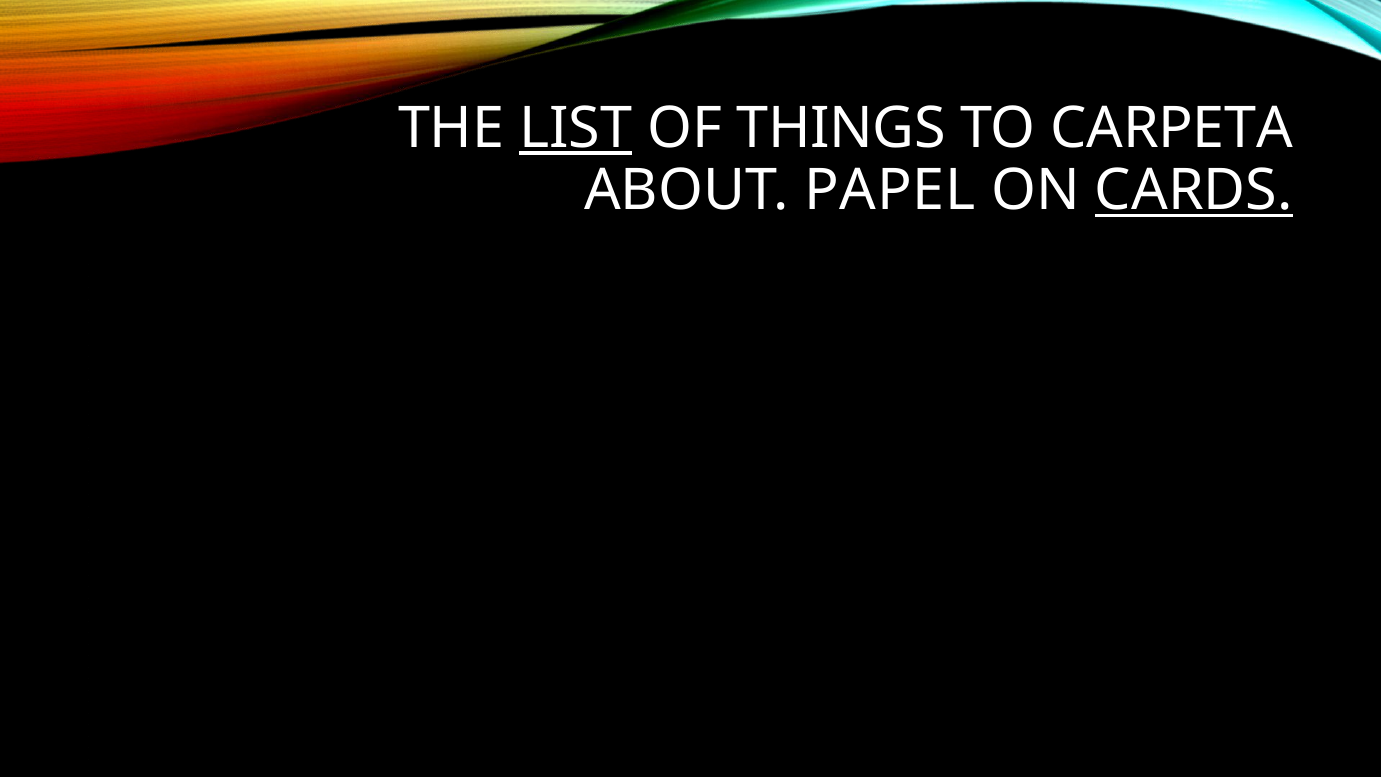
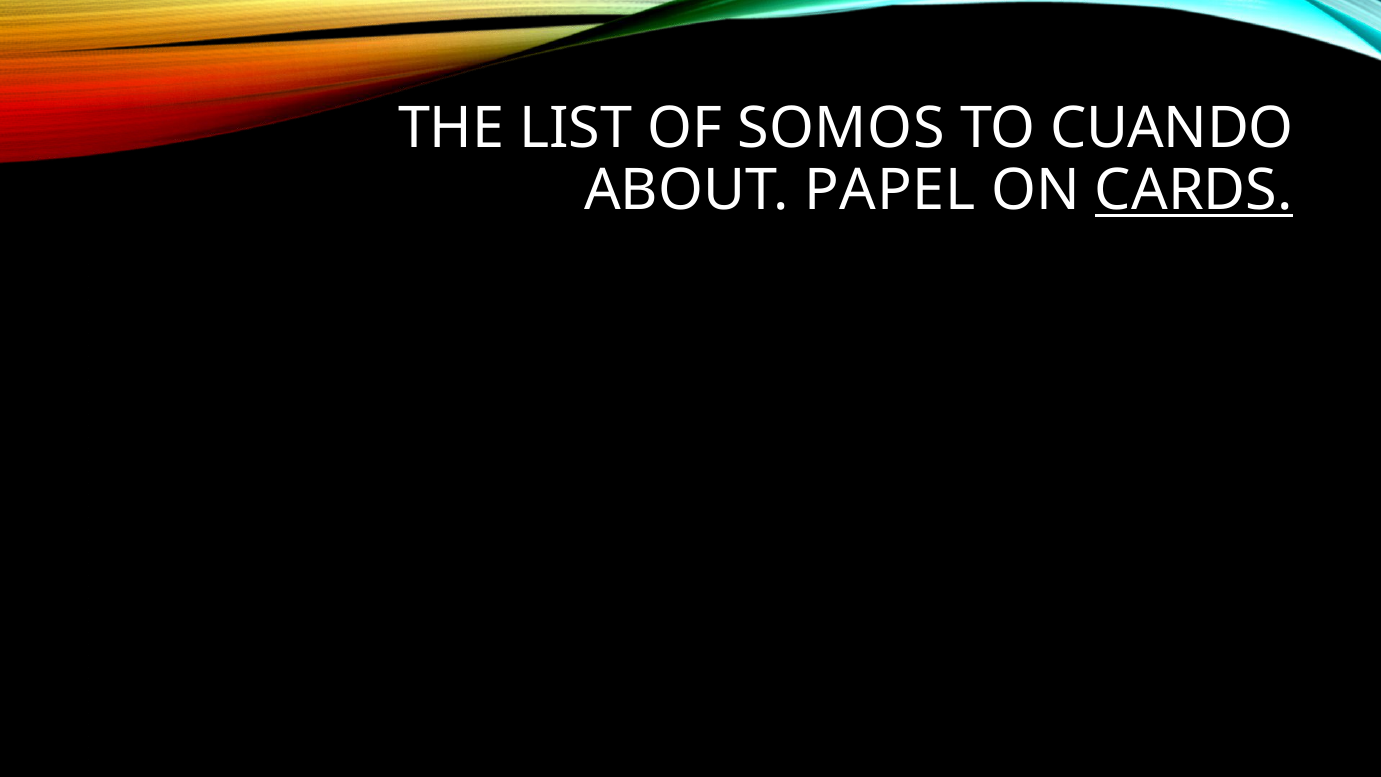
LIST underline: present -> none (576, 128)
THINGS: THINGS -> SOMOS (841, 128)
CARPETA: CARPETA -> CUANDO (1172, 128)
